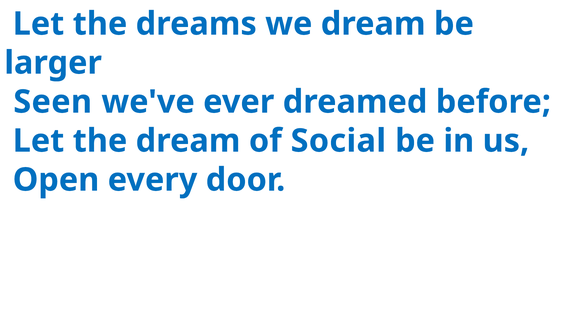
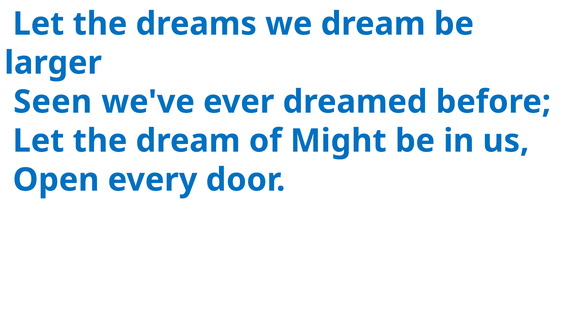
Social: Social -> Might (338, 141)
